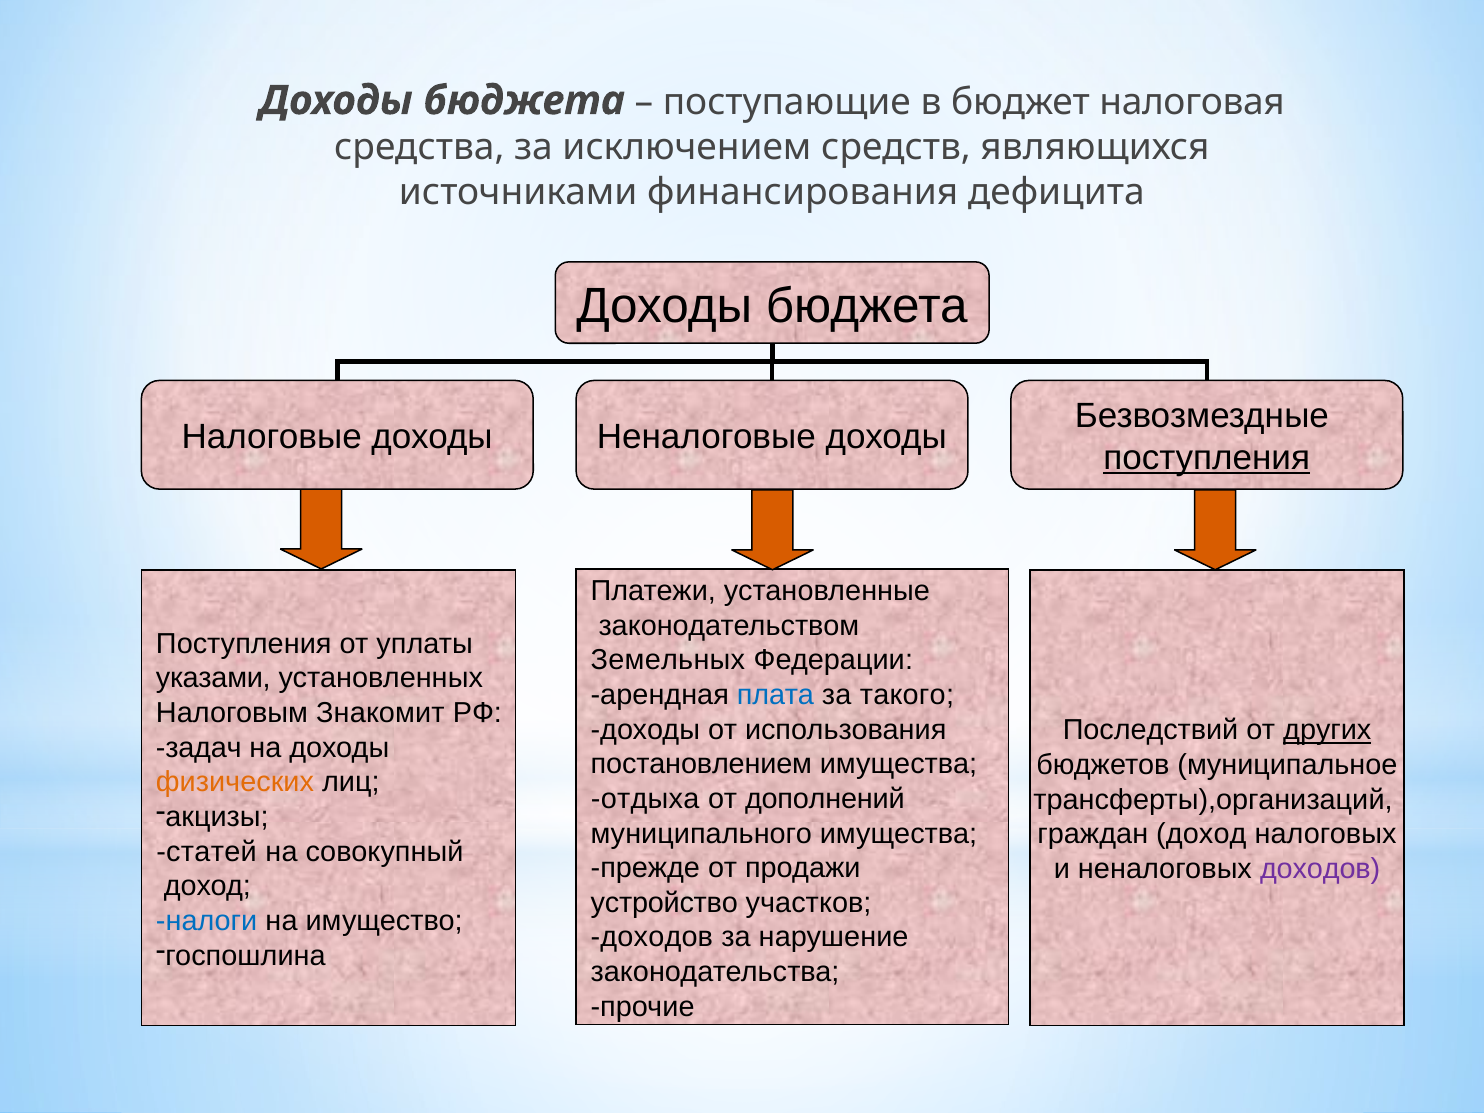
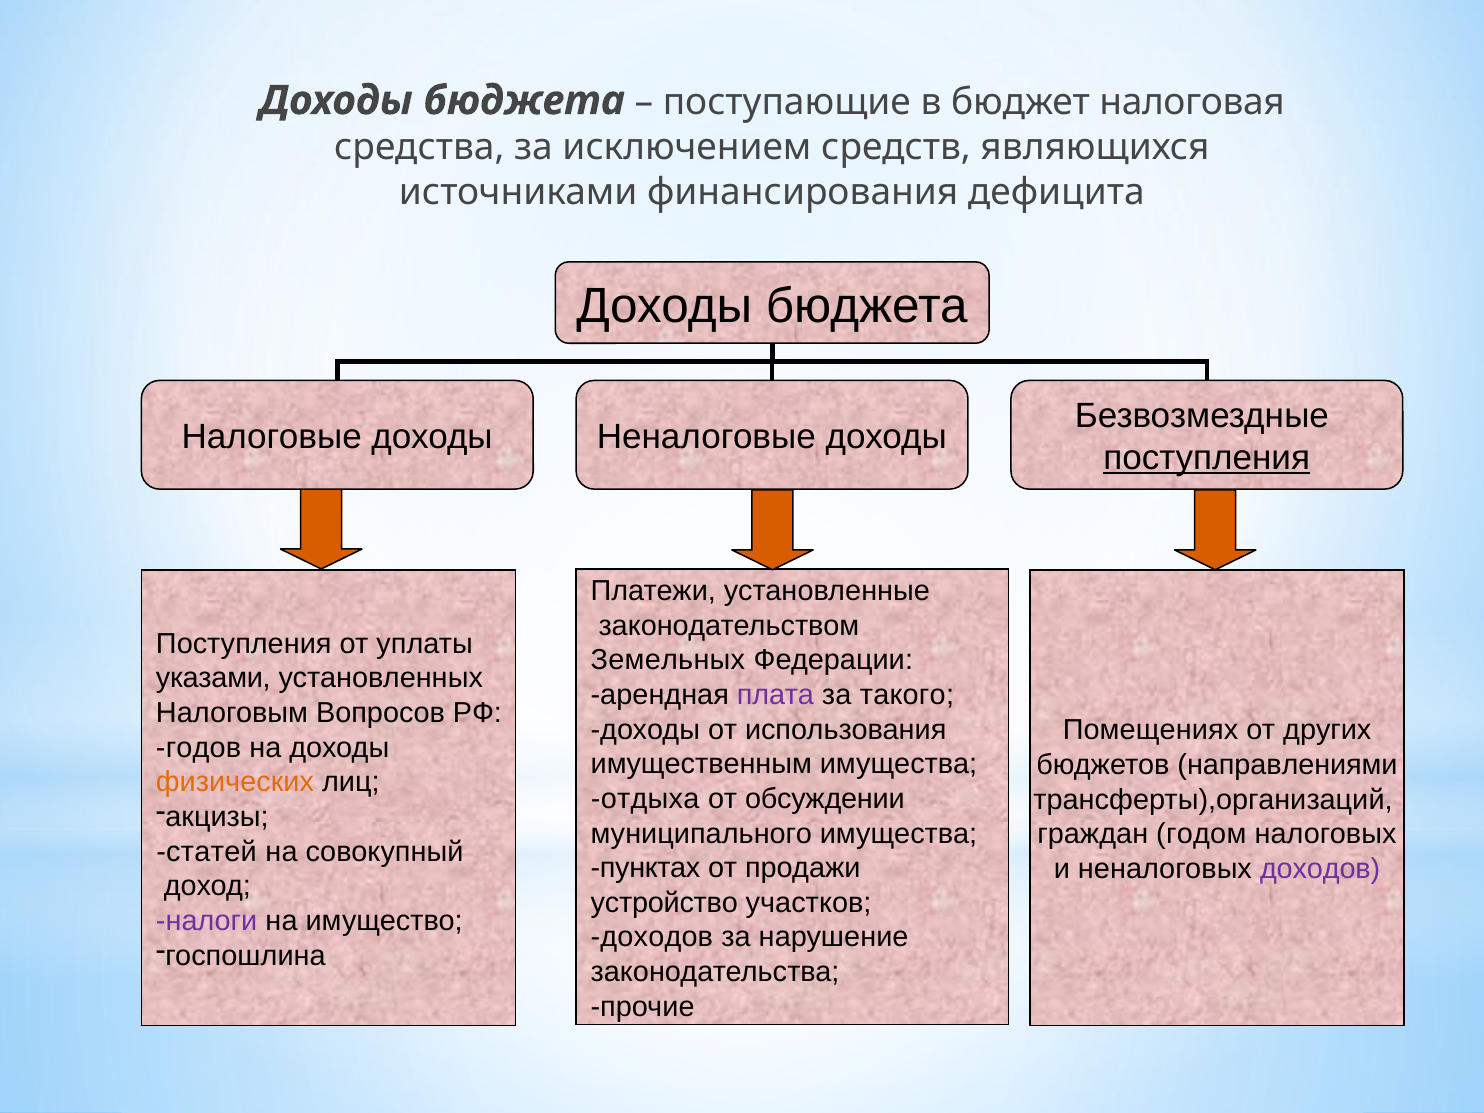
плата colour: blue -> purple (776, 695)
Знакомит: Знакомит -> Вопросов (380, 713)
Последствий: Последствий -> Помещениях (1150, 730)
других underline: present -> none (1327, 730)
задач: задач -> годов (199, 748)
постановлением: постановлением -> имущественным (701, 764)
муниципальное: муниципальное -> направлениями (1287, 765)
дополнений: дополнений -> обсуждении (825, 799)
граждан доход: доход -> годом (1201, 834)
прежде: прежде -> пунктах (645, 868)
налоги colour: blue -> purple (207, 921)
